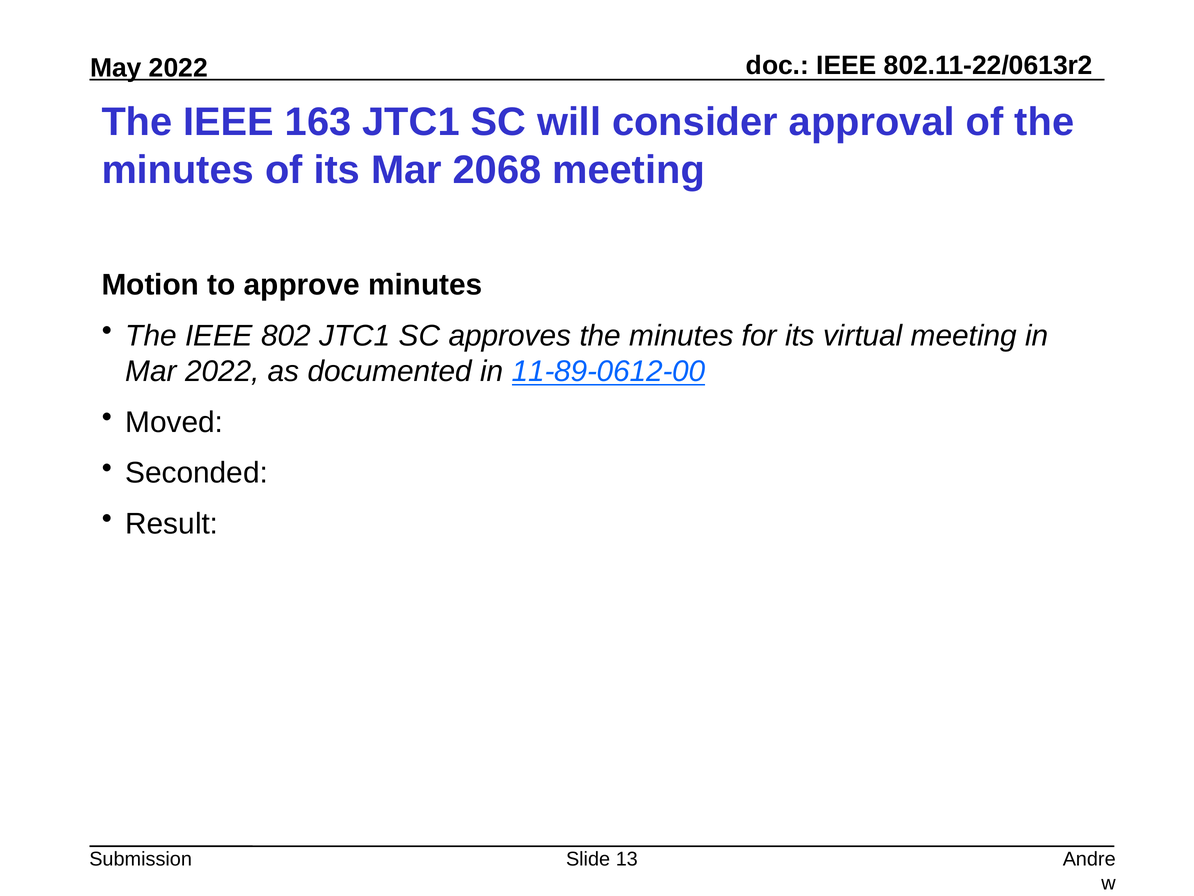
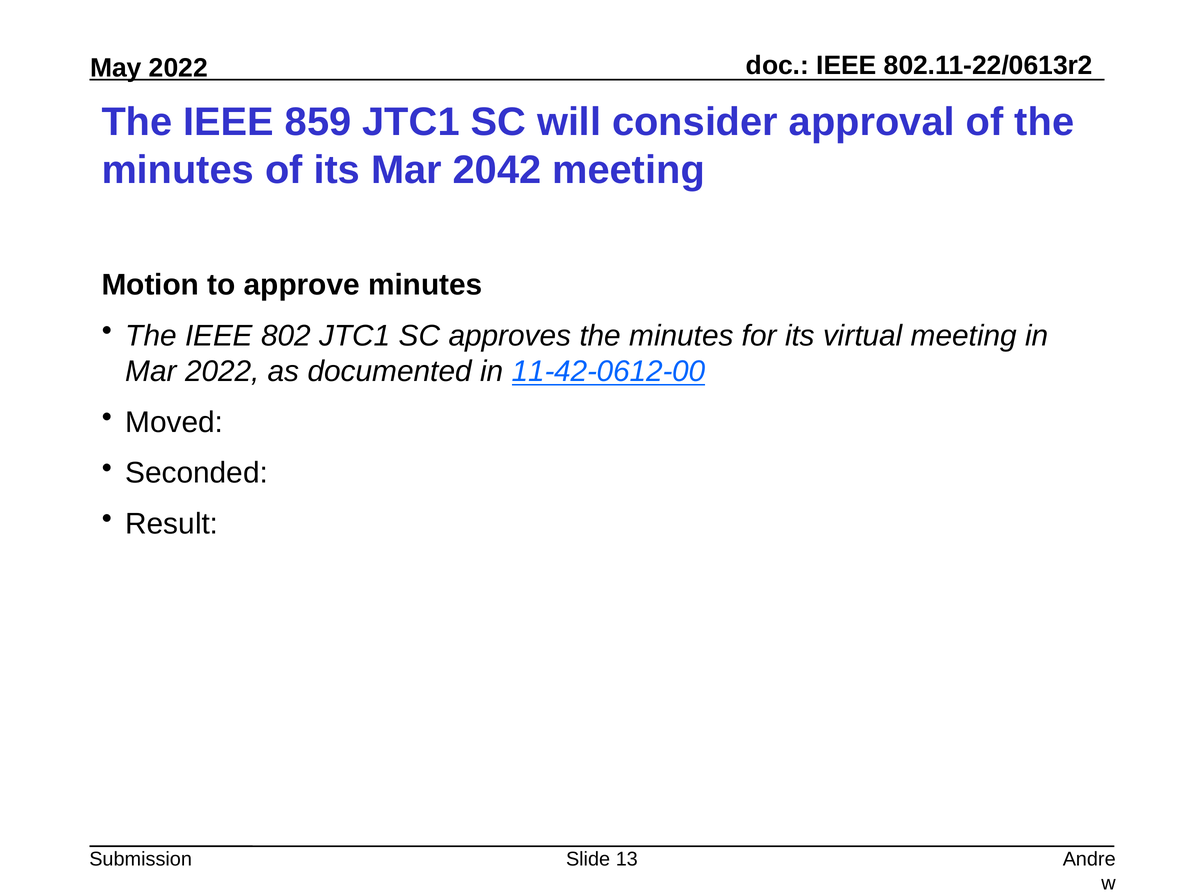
163: 163 -> 859 (318, 122)
2068: 2068 -> 2042 (497, 170)
11-89-0612-00: 11-89-0612-00 -> 11-42-0612-00 (609, 371)
